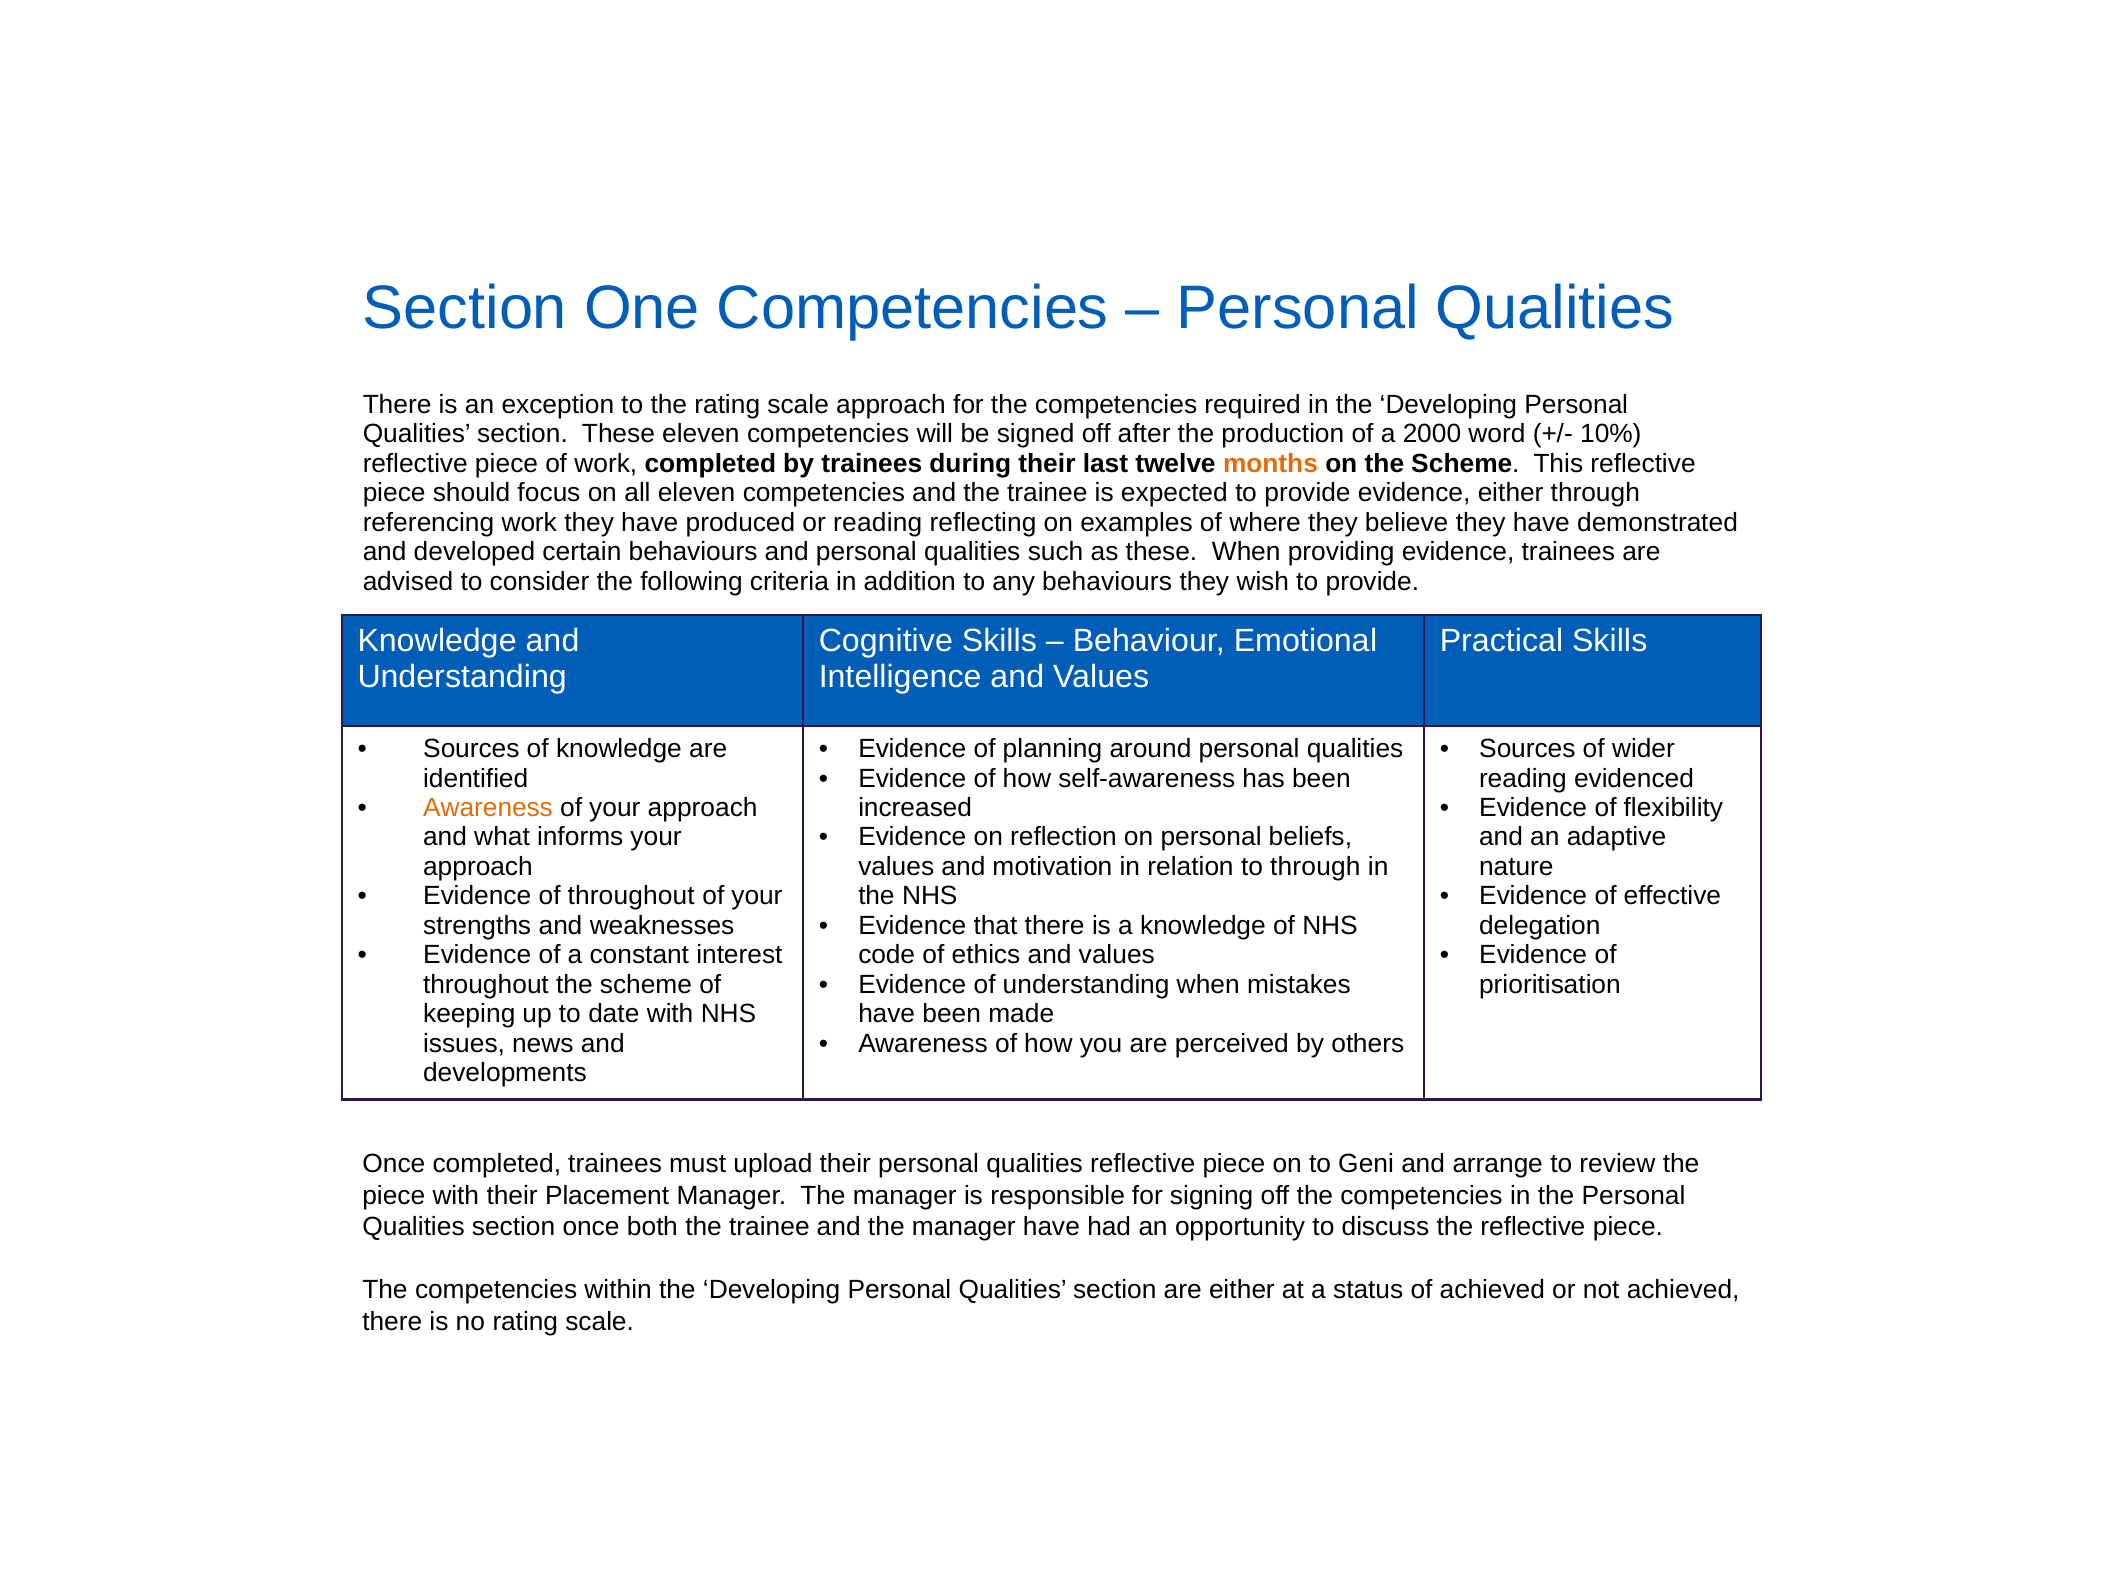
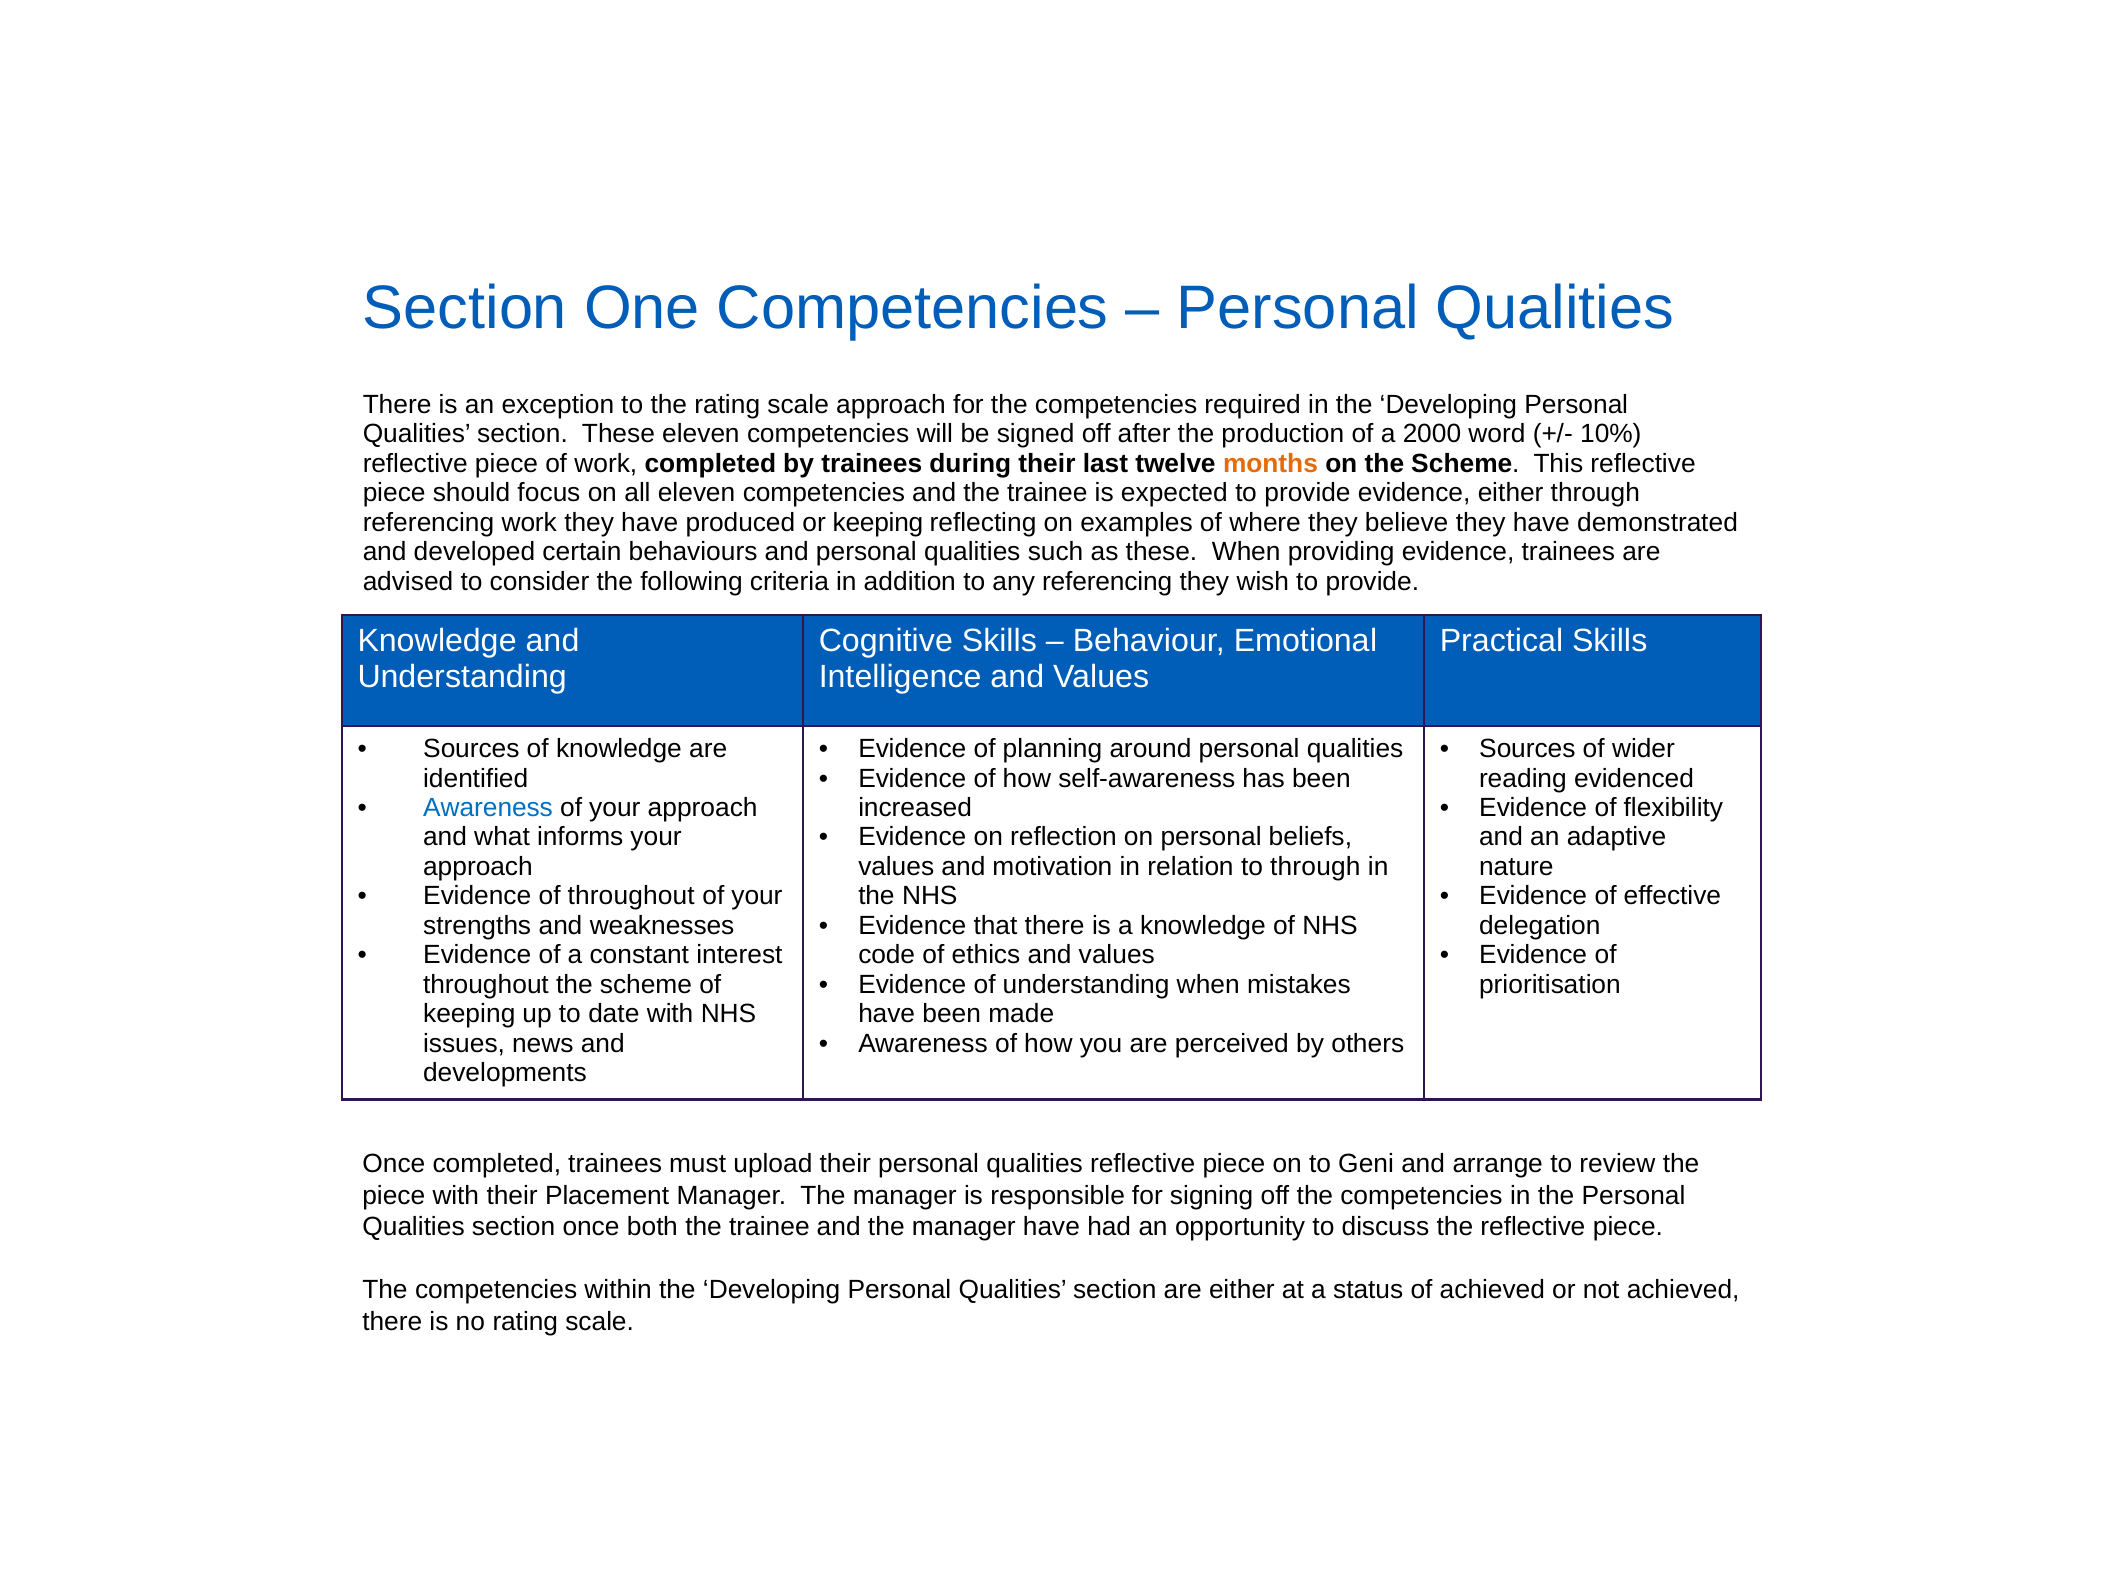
or reading: reading -> keeping (878, 522)
any behaviours: behaviours -> referencing (1107, 581)
Awareness colour: orange -> blue (488, 807)
